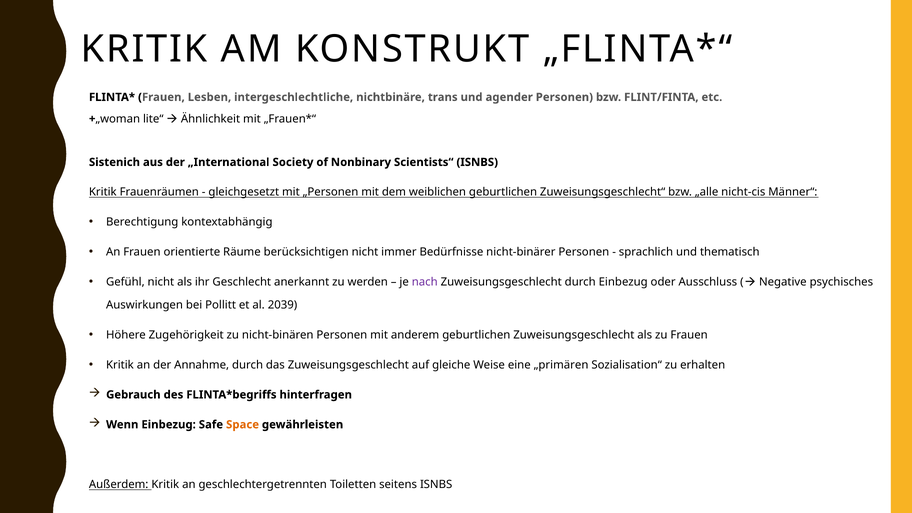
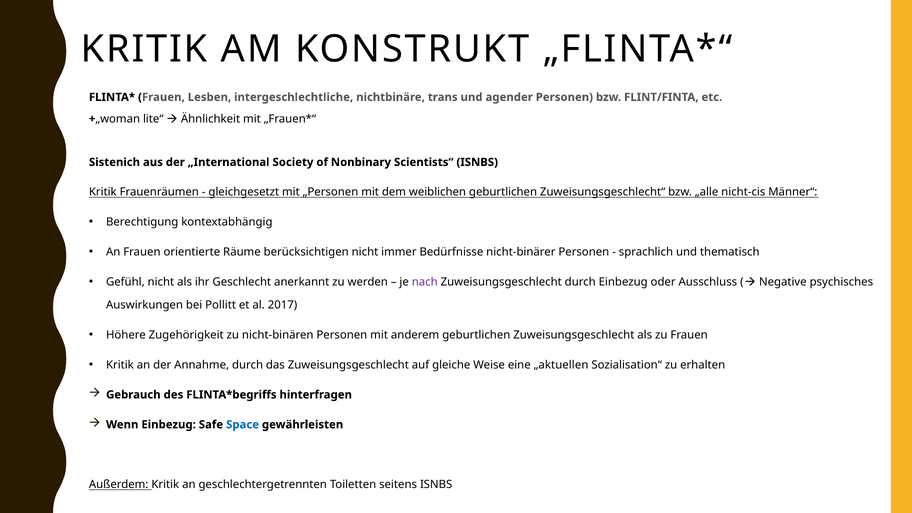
2039: 2039 -> 2017 (283, 305)
„primären: „primären -> „aktuellen (561, 365)
Space colour: orange -> blue (243, 425)
